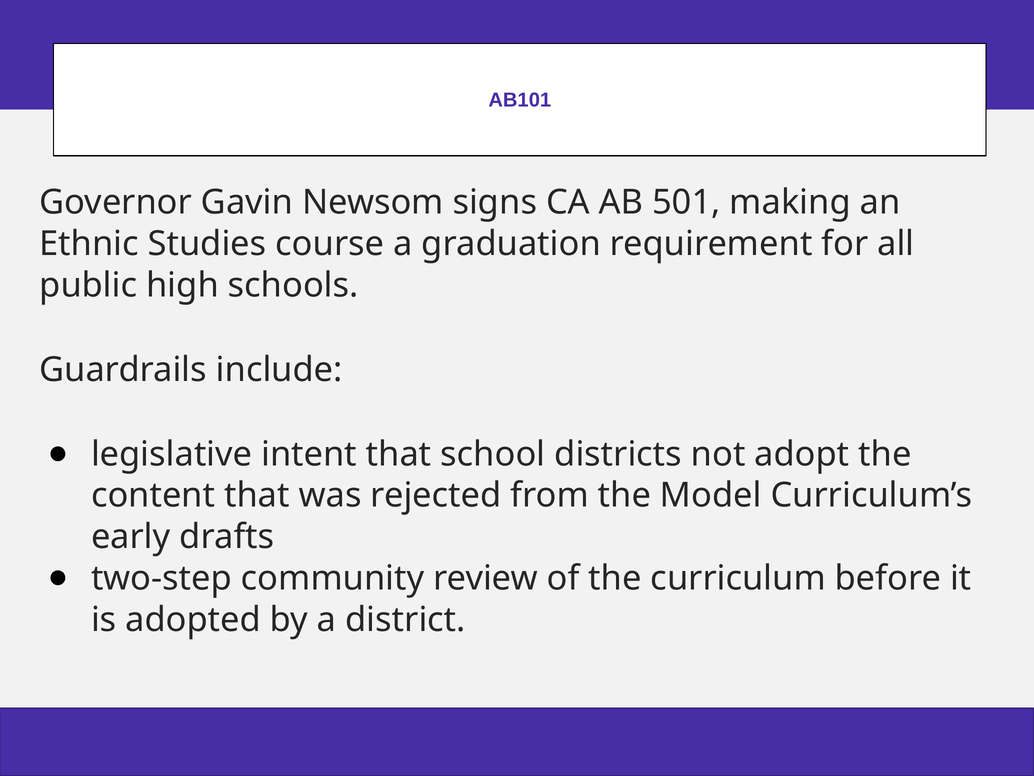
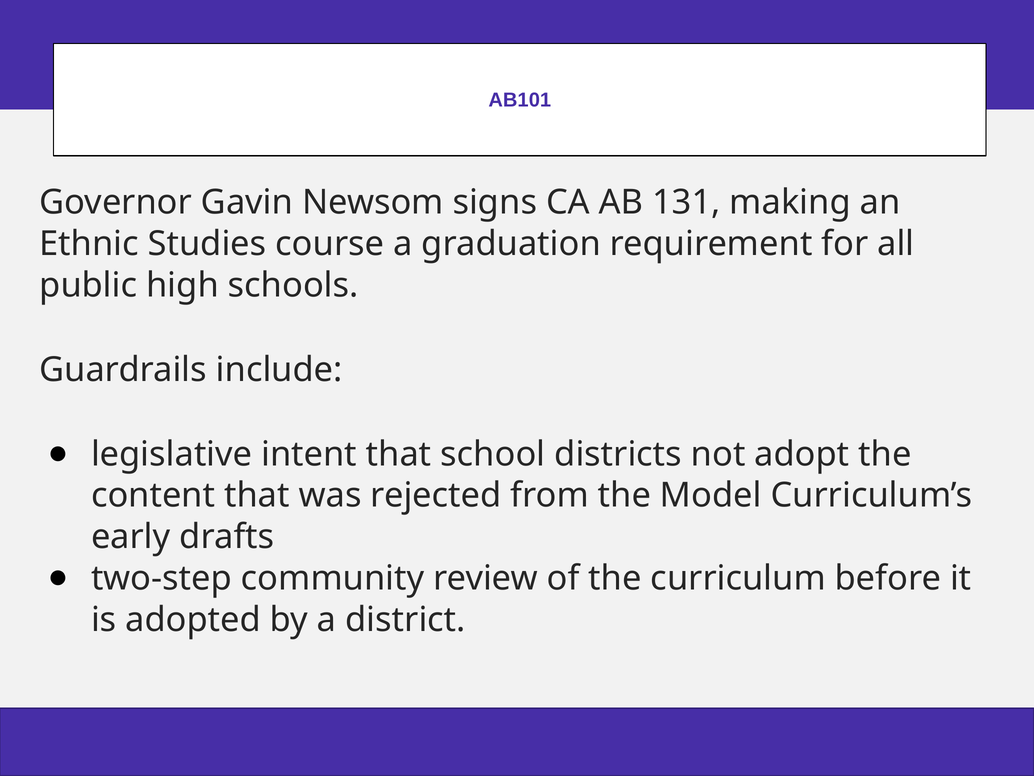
501: 501 -> 131 (686, 202)
